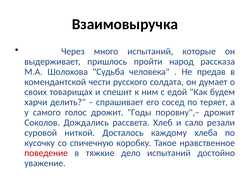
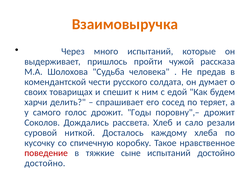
Взаимовыручка colour: black -> orange (125, 24)
народ: народ -> чужой (182, 61)
дело: дело -> сыне (131, 153)
уважение: уважение -> достойно (45, 163)
